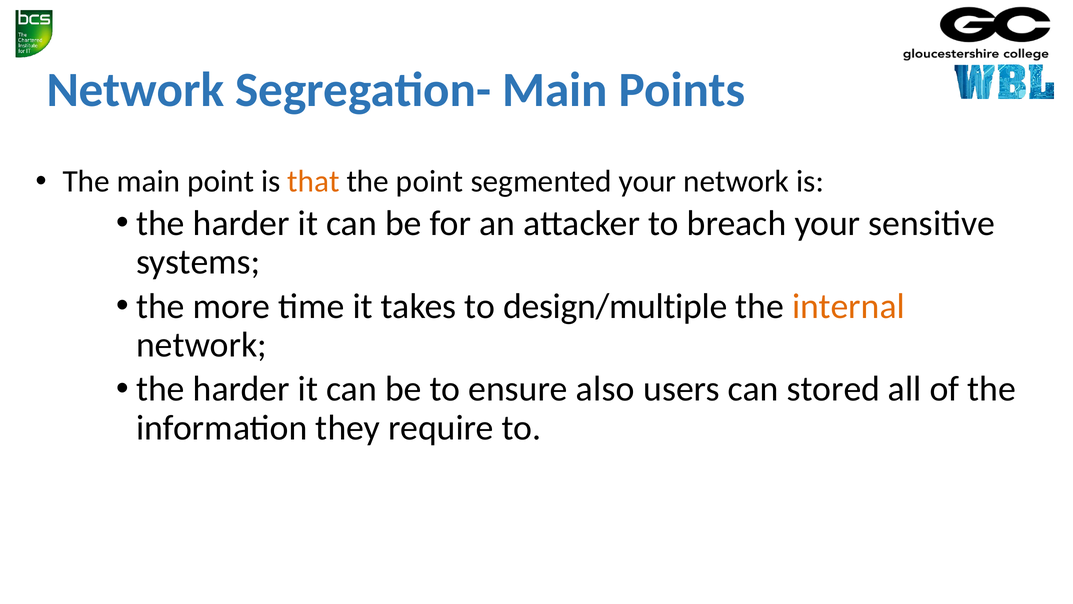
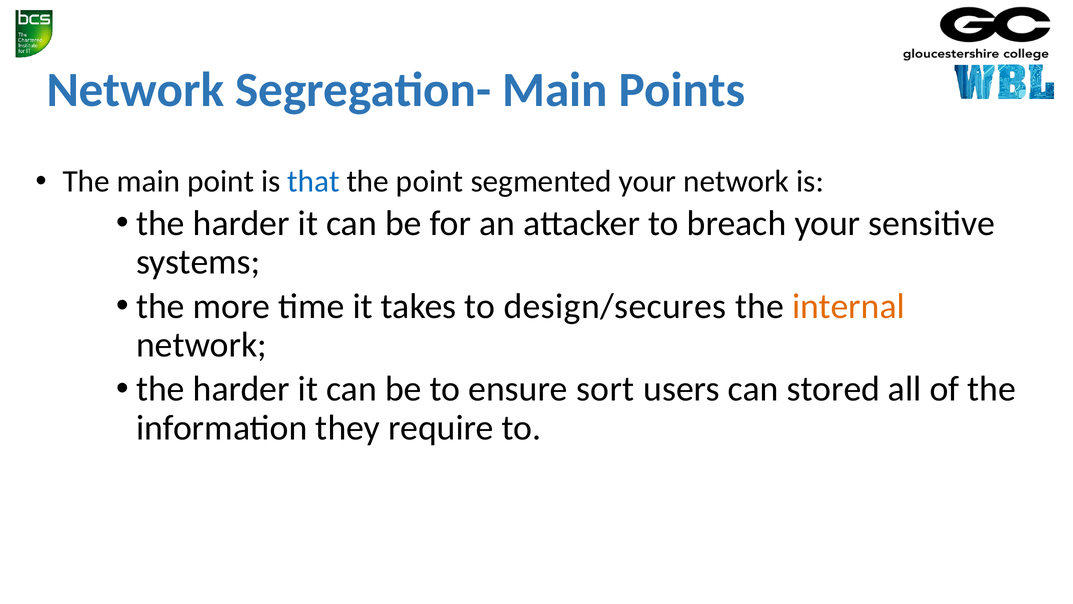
that colour: orange -> blue (313, 181)
design/multiple: design/multiple -> design/secures (615, 306)
also: also -> sort (605, 389)
